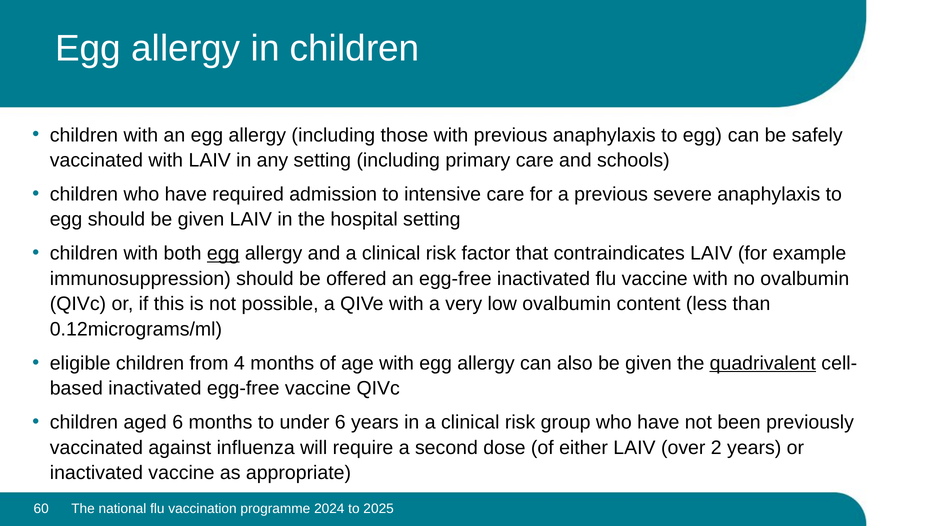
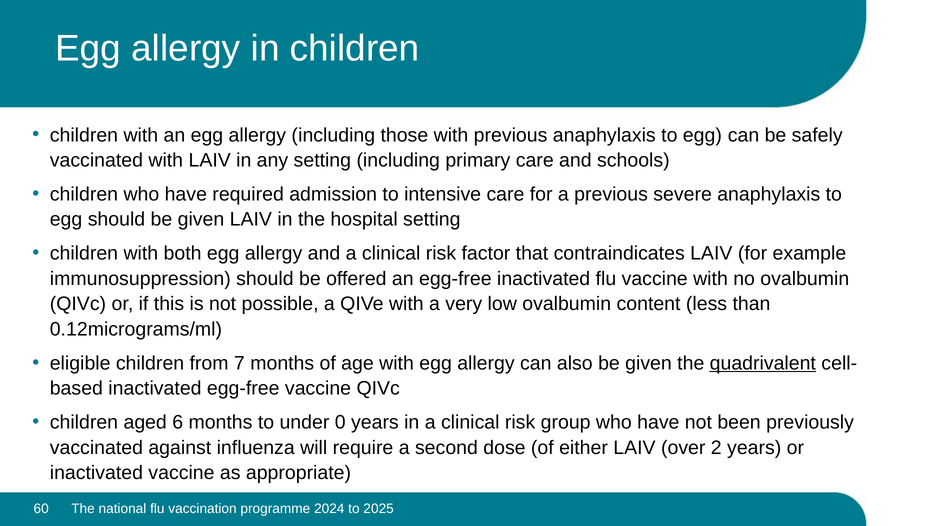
egg underline: present -> none (223, 253)
4: 4 -> 7 (239, 363)
under 6: 6 -> 0 (340, 422)
